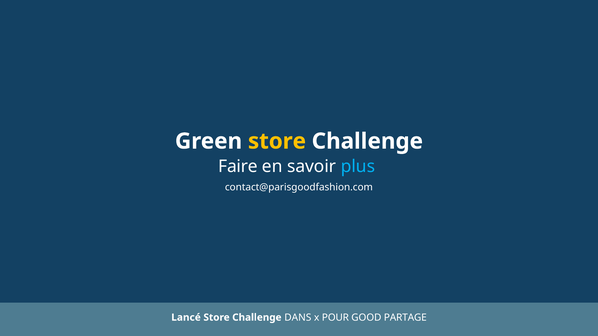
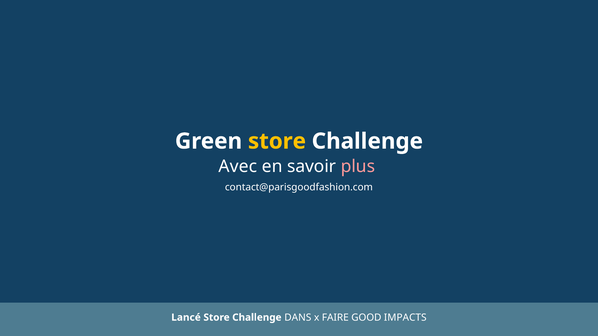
Faire: Faire -> Avec (238, 166)
plus colour: light blue -> pink (358, 166)
POUR: POUR -> FAIRE (335, 318)
PARTAGE: PARTAGE -> IMPACTS (405, 318)
